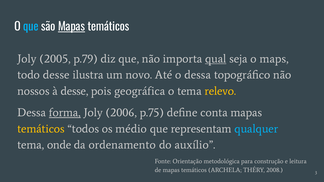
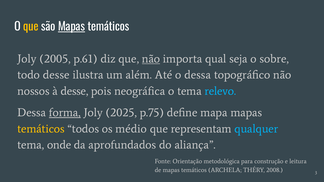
que colour: light blue -> yellow (31, 27)
p.79: p.79 -> p.61 (86, 59)
não underline: none -> present (151, 59)
qual underline: present -> none (216, 59)
maps: maps -> sobre (274, 59)
novo: novo -> além (139, 75)
geográfica: geográfica -> neográfica (140, 91)
relevo colour: yellow -> light blue (220, 91)
2006: 2006 -> 2025 (121, 113)
conta: conta -> mapa (214, 113)
ordenamento: ordenamento -> aprofundados (122, 145)
auxílio: auxílio -> aliança (195, 145)
